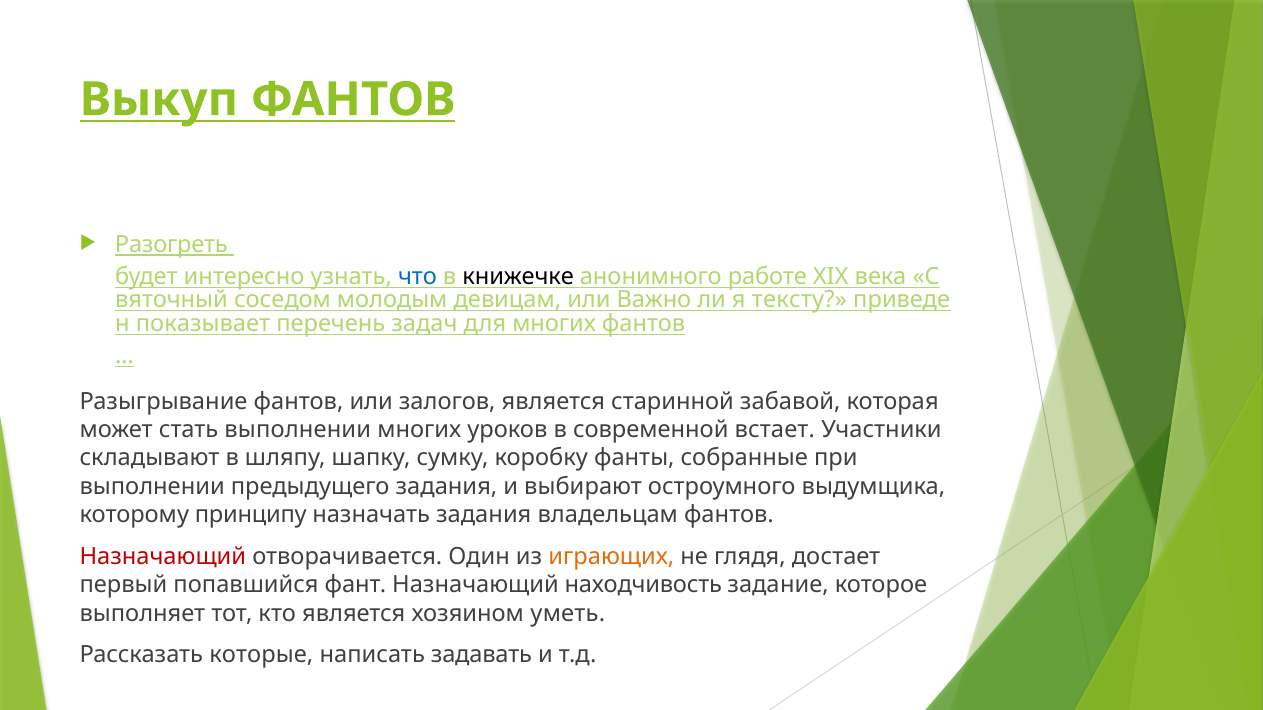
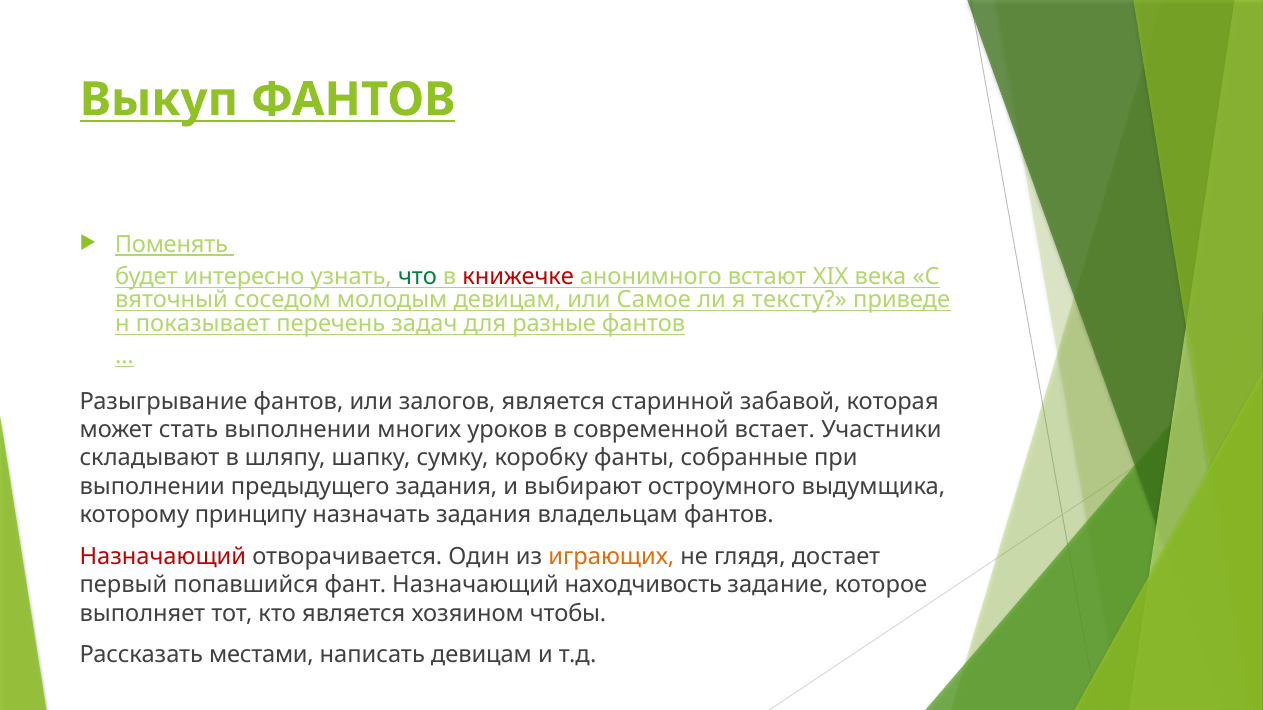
Разогреть: Разогреть -> Поменять (171, 244)
что colour: blue -> green (417, 277)
книжечке colour: black -> red (518, 277)
работе: работе -> встают (767, 277)
Важно: Важно -> Самое (654, 300)
для многих: многих -> разные (554, 324)
уметь: уметь -> чтобы (568, 614)
которые: которые -> местами (261, 655)
написать задавать: задавать -> девицам (481, 655)
